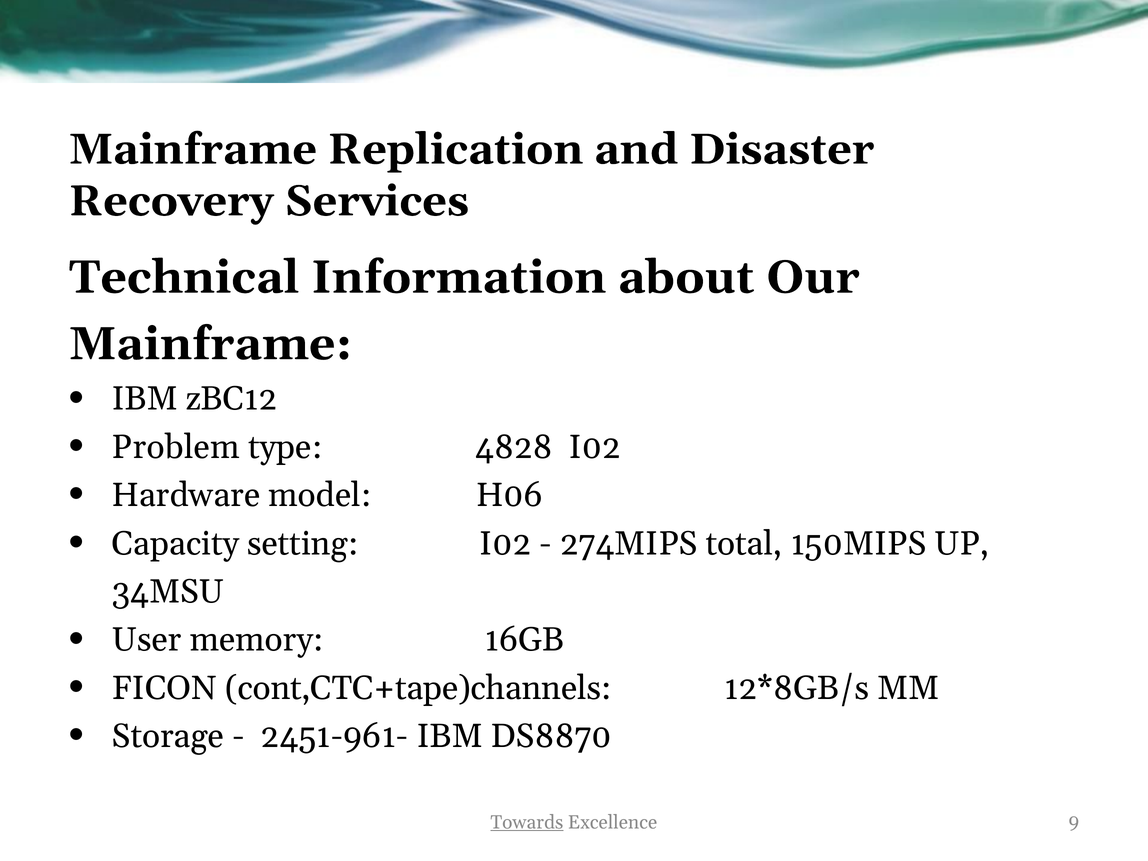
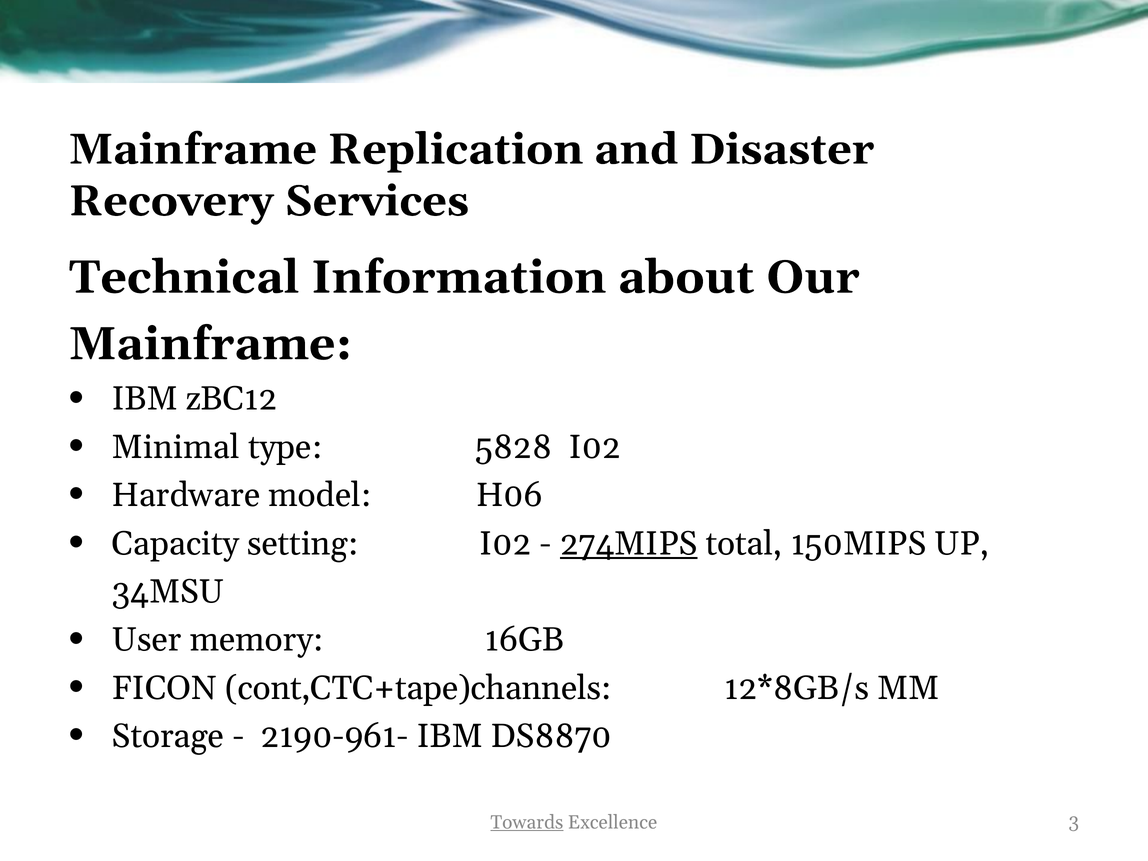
Problem: Problem -> Minimal (176, 447)
4828: 4828 -> 5828 (514, 447)
274MIPS underline: none -> present (629, 543)
2451-961-: 2451-961- -> 2190-961- (335, 736)
9: 9 -> 3 (1074, 822)
